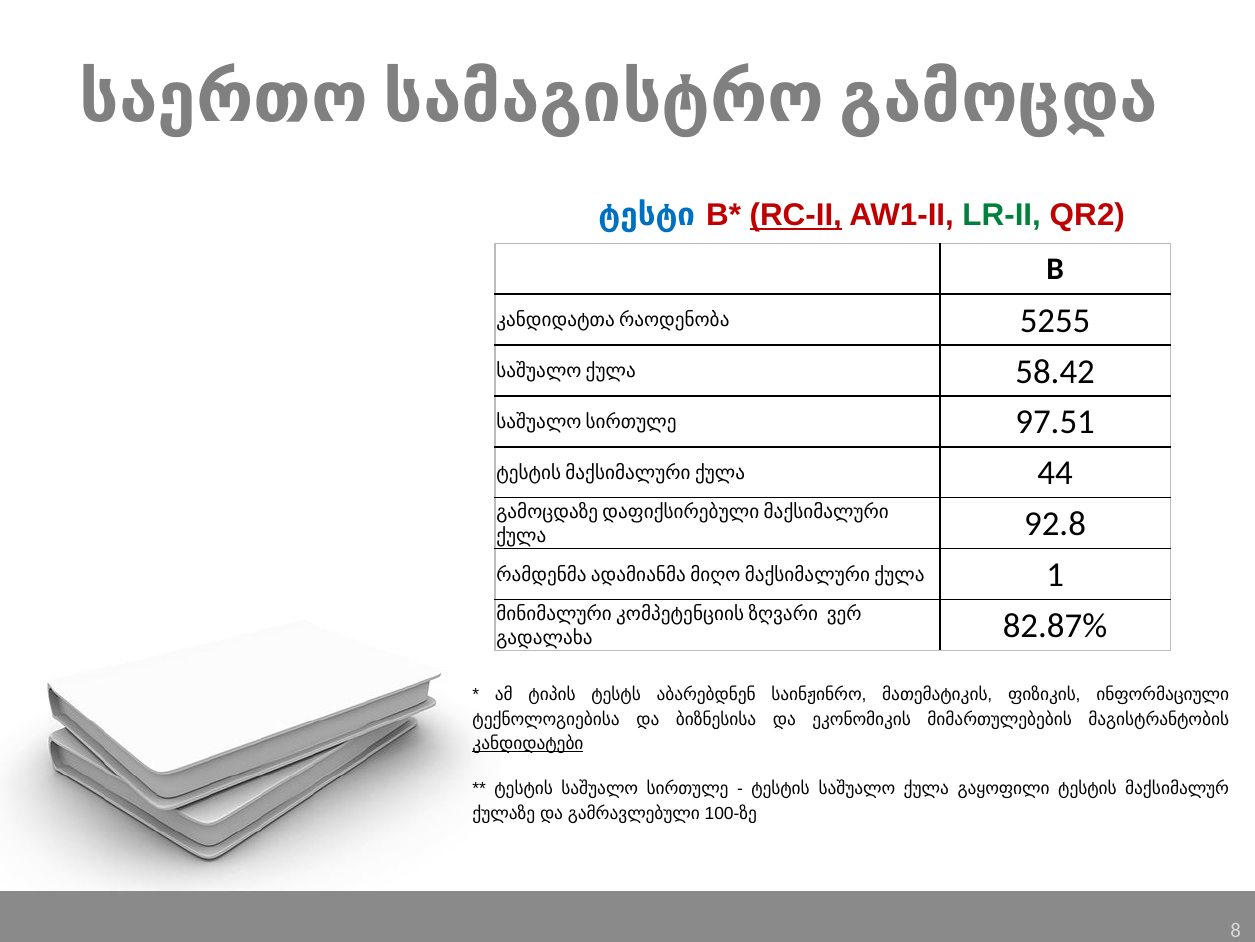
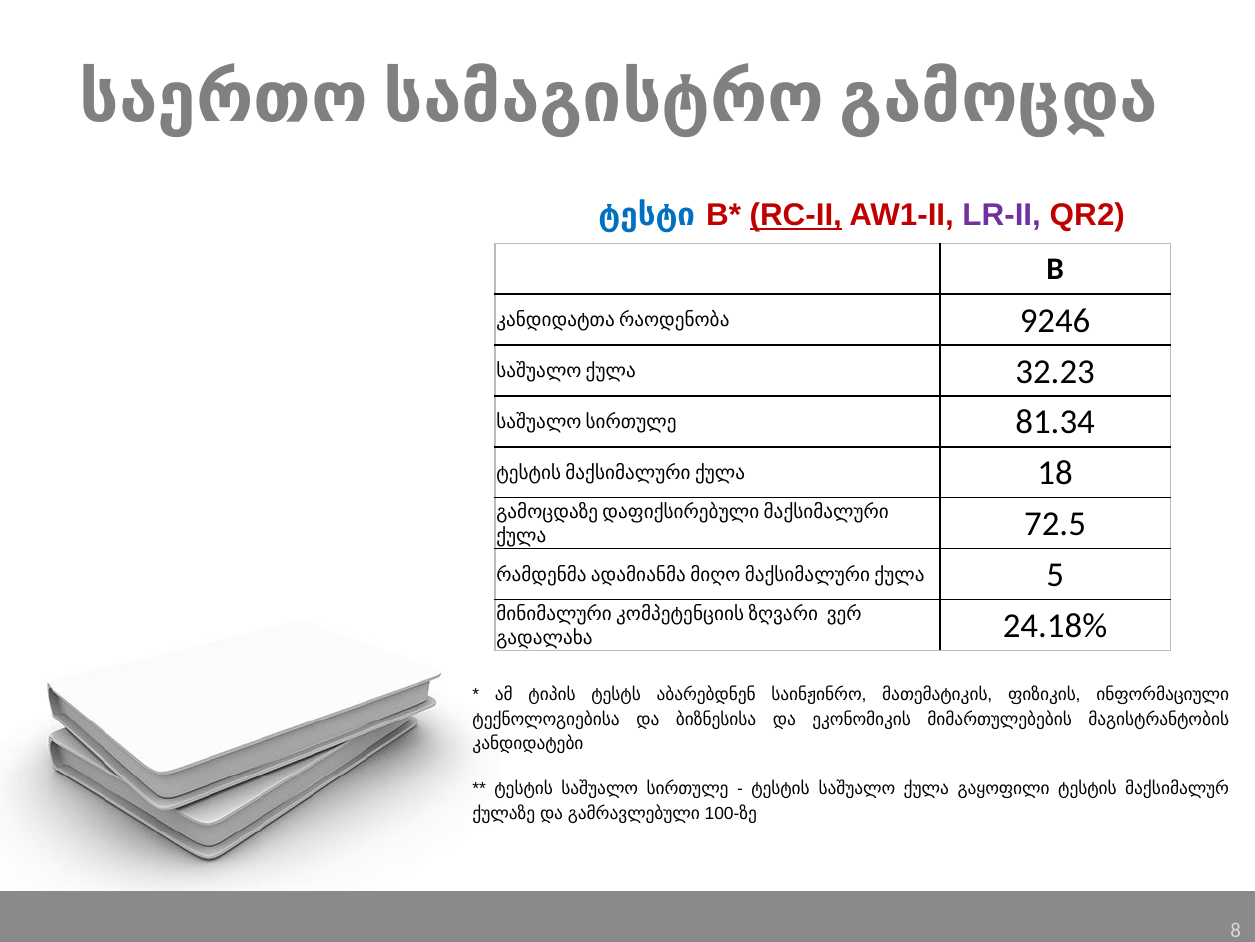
LR-II colour: green -> purple (1002, 215)
5255: 5255 -> 9246 (1055, 320)
58.42: 58.42 -> 32.23 (1055, 371)
97.51: 97.51 -> 81.34 (1055, 422)
44: 44 -> 18 (1055, 473)
92.8: 92.8 -> 72.5 (1055, 524)
1: 1 -> 5 (1055, 575)
82.87%: 82.87% -> 24.18% (1055, 625)
კანდიდატები underline: present -> none (528, 743)
